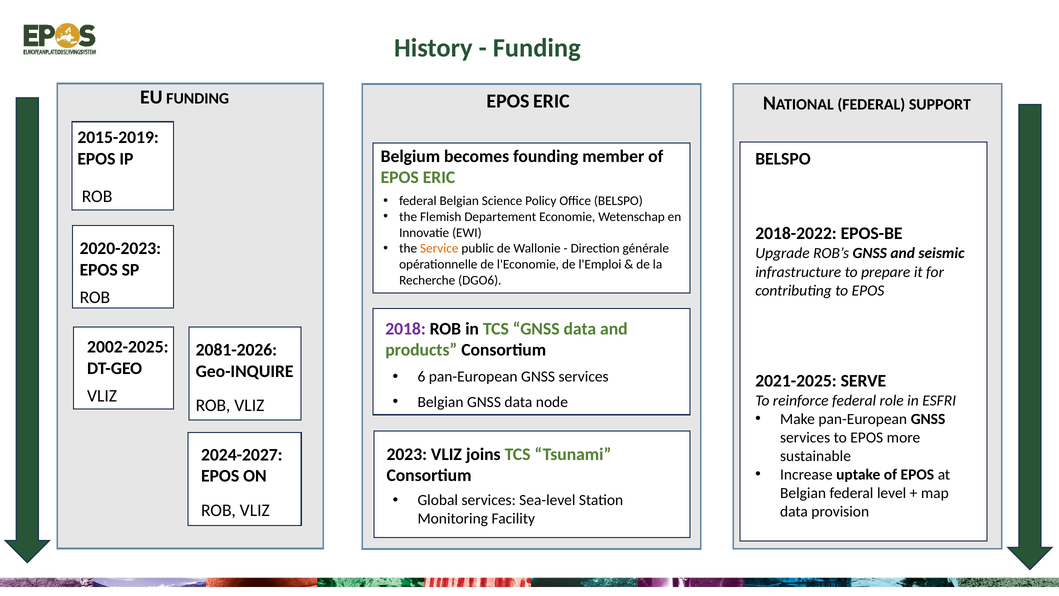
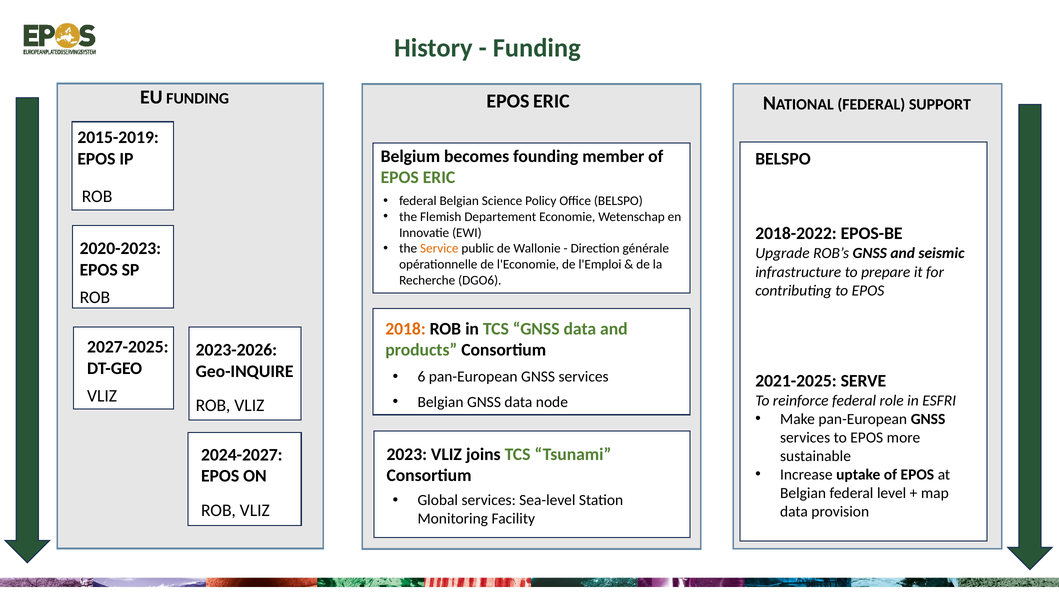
2018 colour: purple -> orange (406, 329)
2002-2025: 2002-2025 -> 2027-2025 (128, 347)
2081-2026: 2081-2026 -> 2023-2026 (236, 350)
